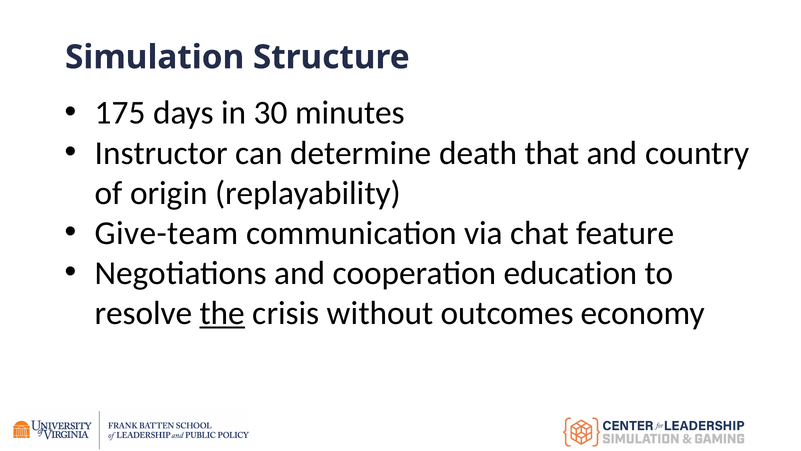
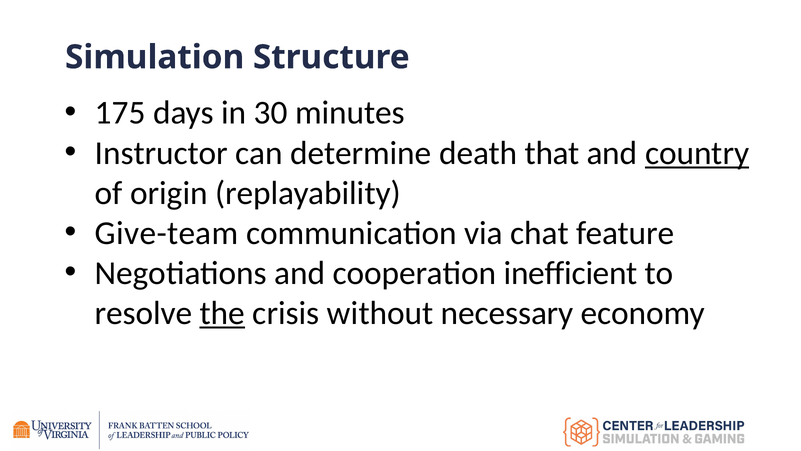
country underline: none -> present (697, 153)
education: education -> inefficient (571, 273)
outcomes: outcomes -> necessary (507, 313)
